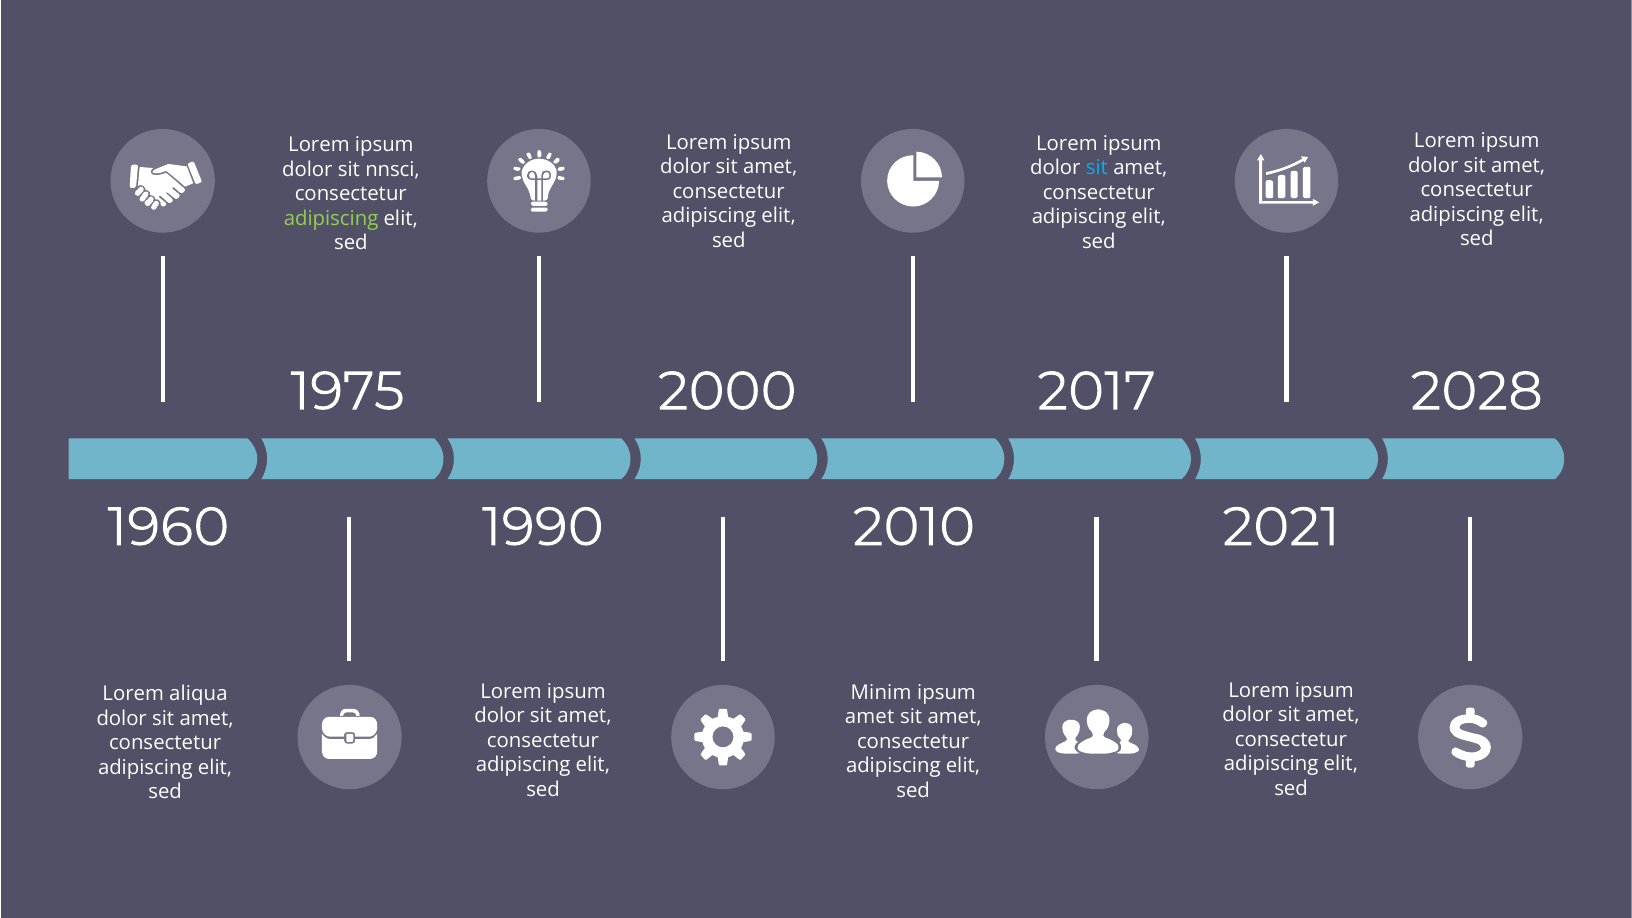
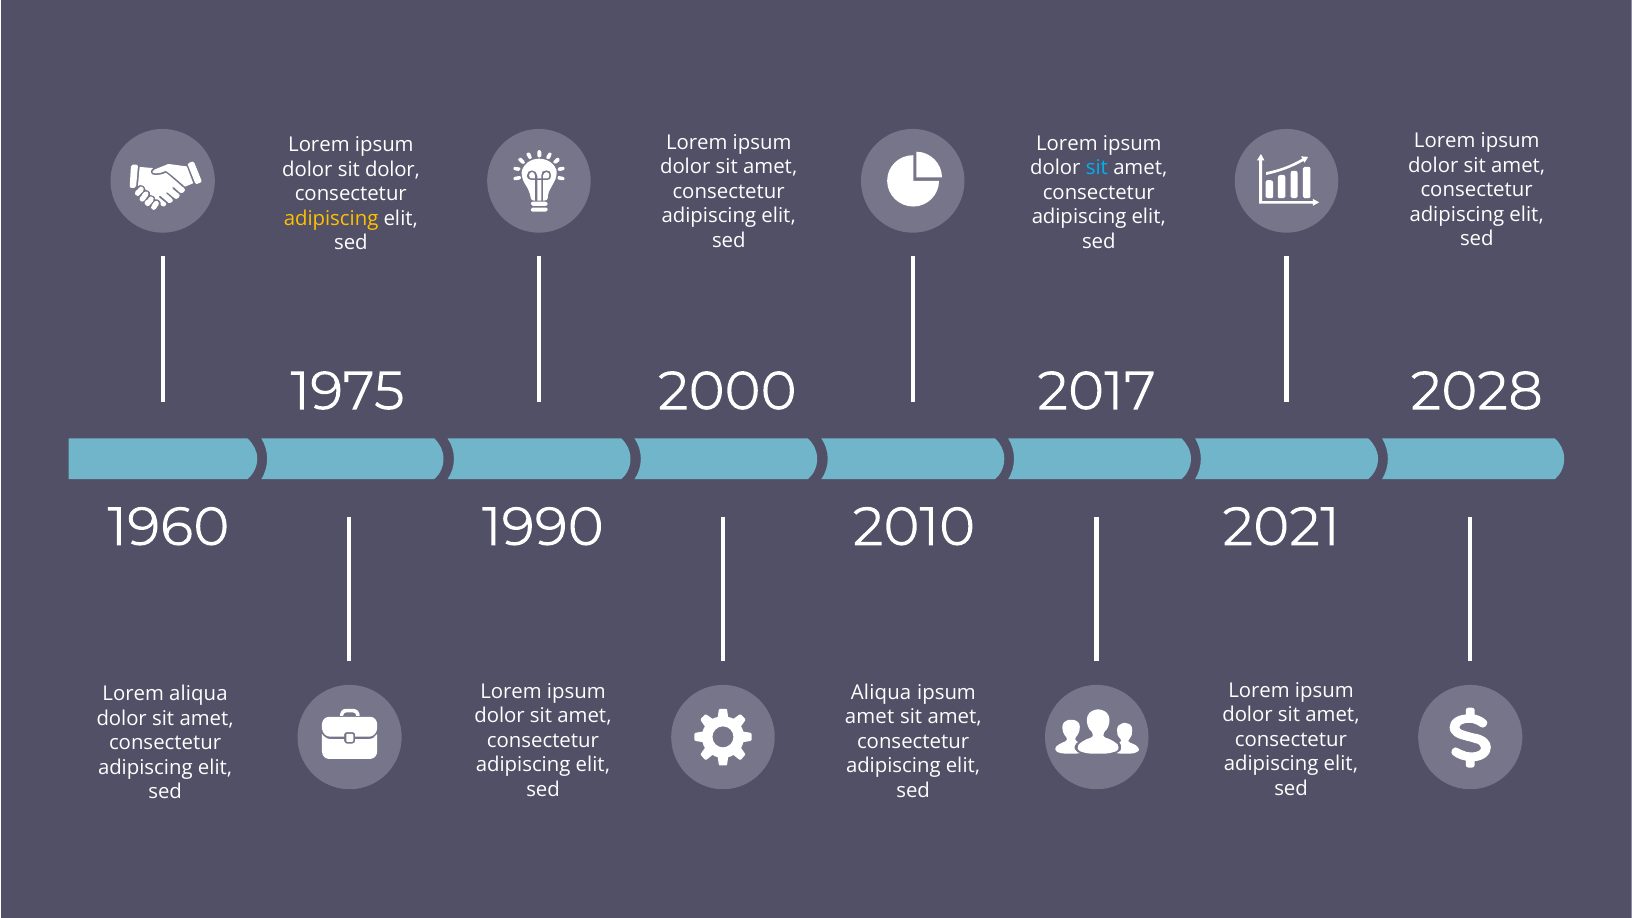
sit nnsci: nnsci -> dolor (392, 169)
adipiscing colour: light green -> yellow (331, 218)
Minim: Minim -> Aliqua (881, 693)
